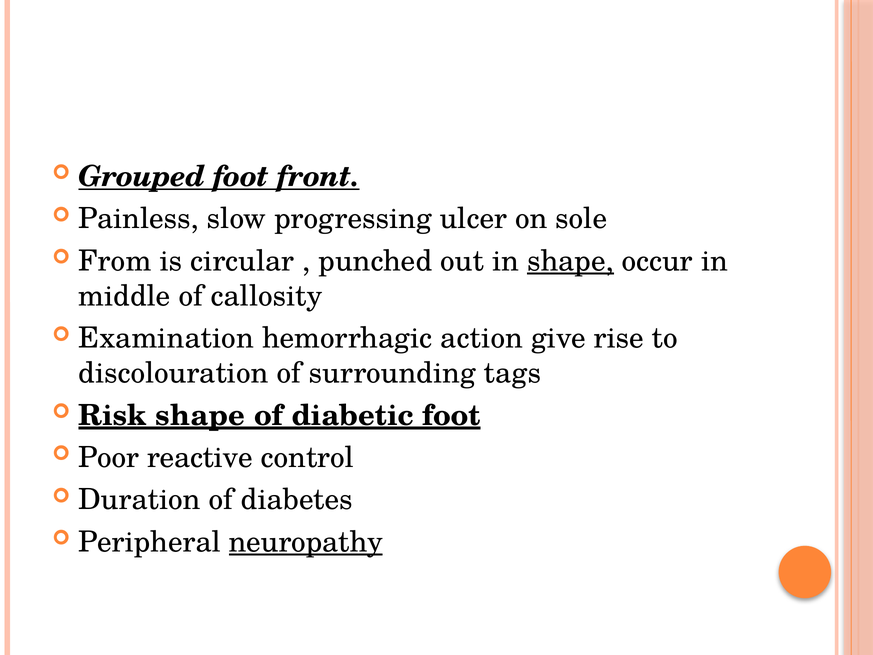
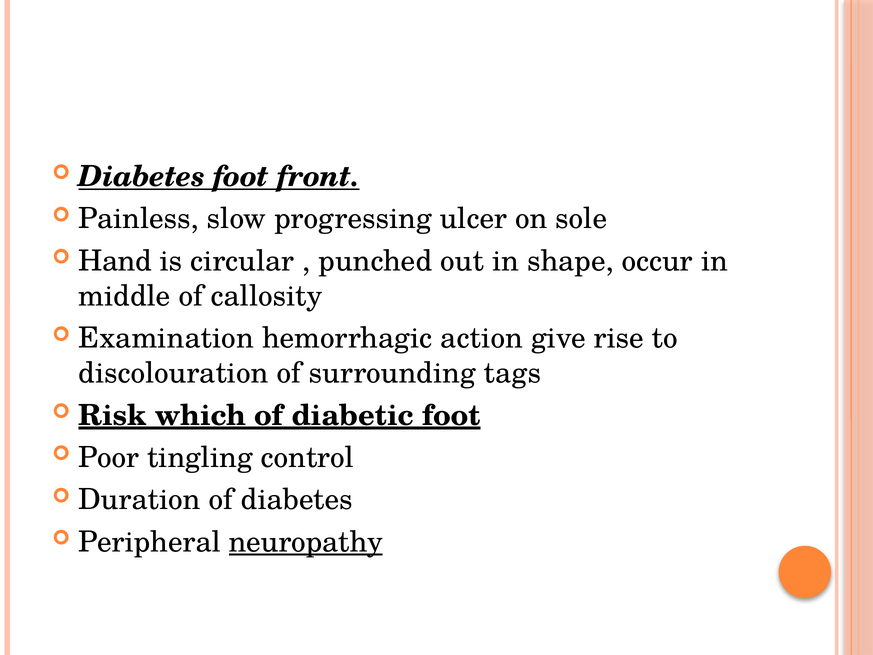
Grouped: Grouped -> Diabetes (142, 177)
From: From -> Hand (115, 261)
shape underline: present -> none (570, 261)
Risk shape: shape -> which (201, 415)
reactive: reactive -> tingling (200, 457)
